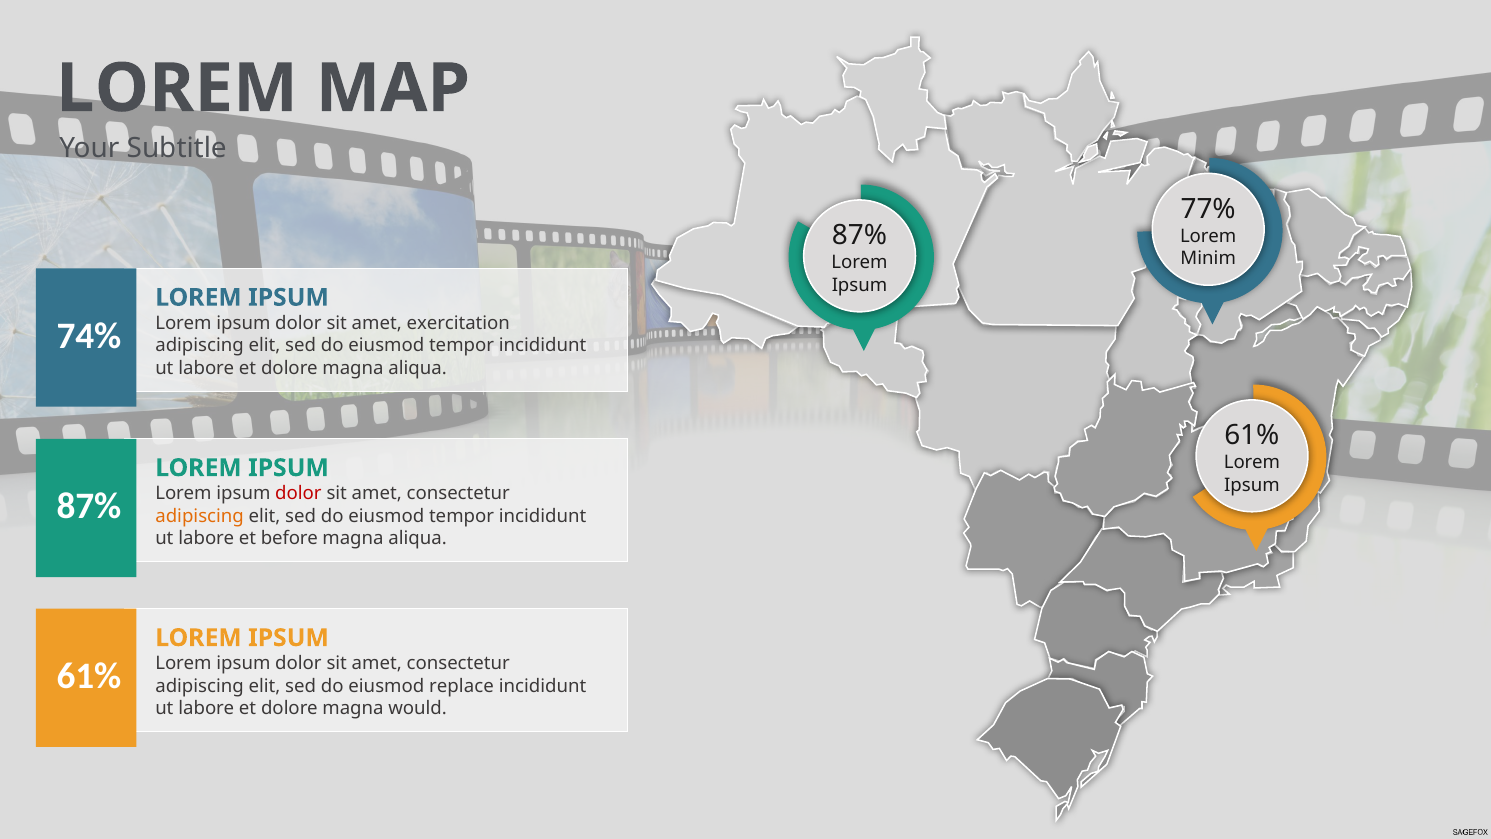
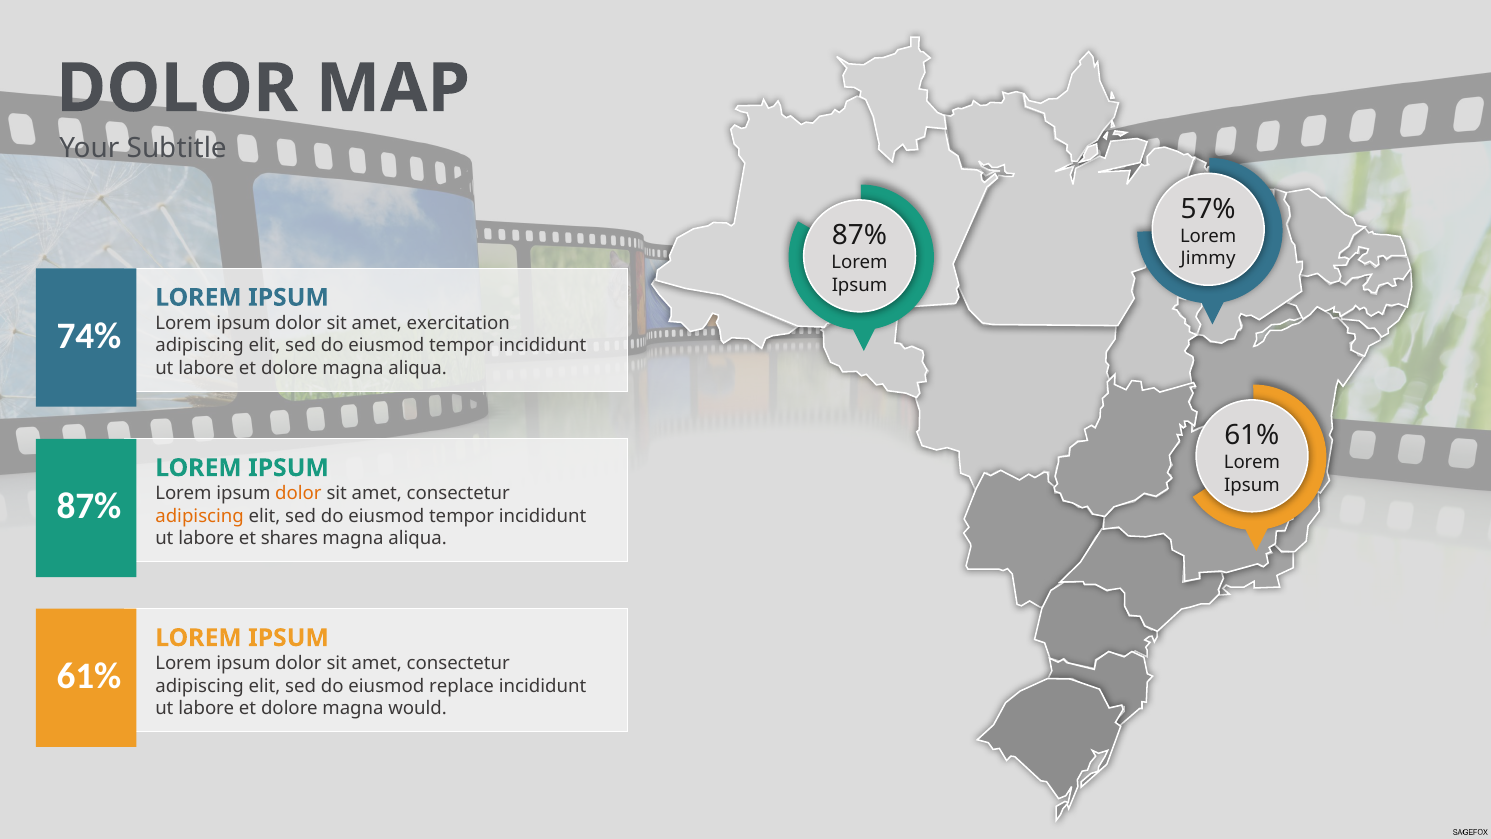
LOREM: LOREM -> DOLOR (177, 88)
77%: 77% -> 57% (1208, 209)
Minim: Minim -> Jimmy (1208, 258)
dolor colour: red -> orange (298, 493)
before: before -> shares (289, 538)
